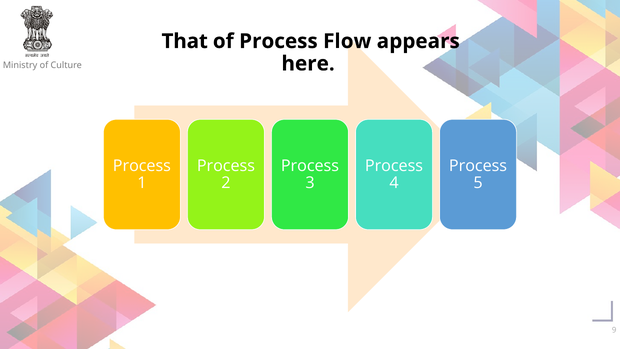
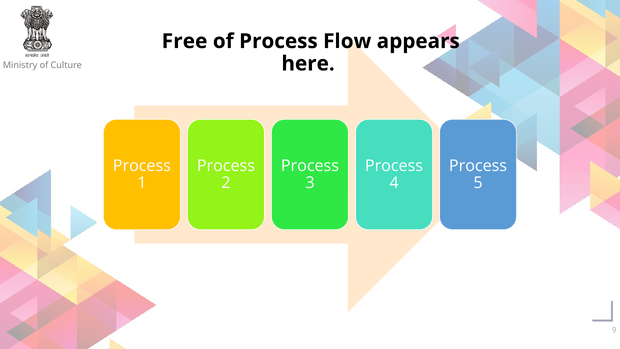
That: That -> Free (185, 41)
